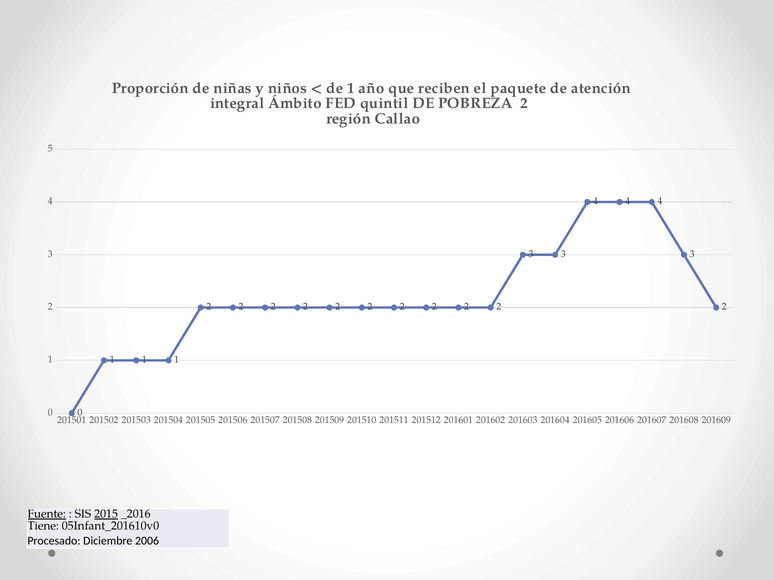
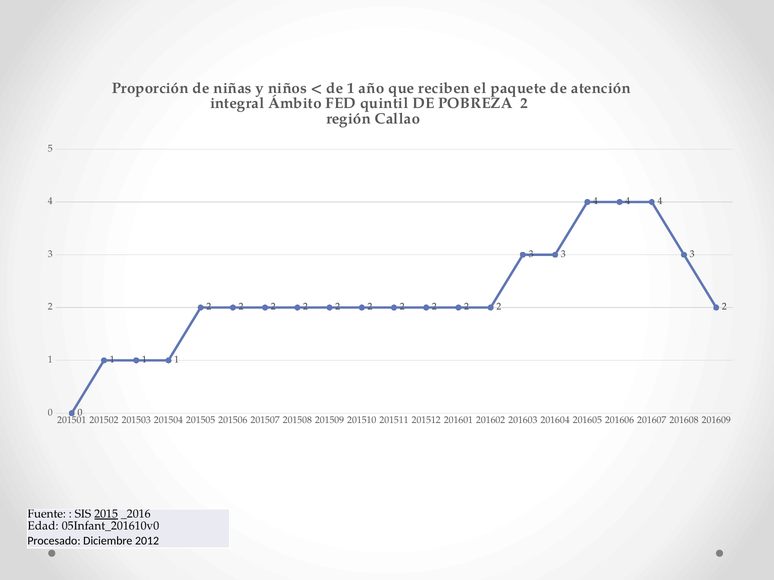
Fuente underline: present -> none (47, 514)
Tiene: Tiene -> Edad (43, 526)
2006: 2006 -> 2012 (147, 541)
